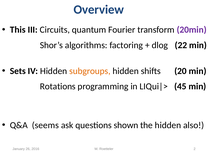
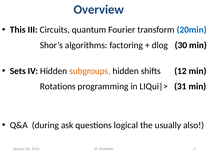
20min colour: purple -> blue (192, 30)
22: 22 -> 30 (181, 45)
20: 20 -> 12 (181, 71)
45: 45 -> 31 (180, 86)
seems: seems -> during (45, 125)
shown: shown -> logical (126, 125)
the hidden: hidden -> usually (168, 125)
